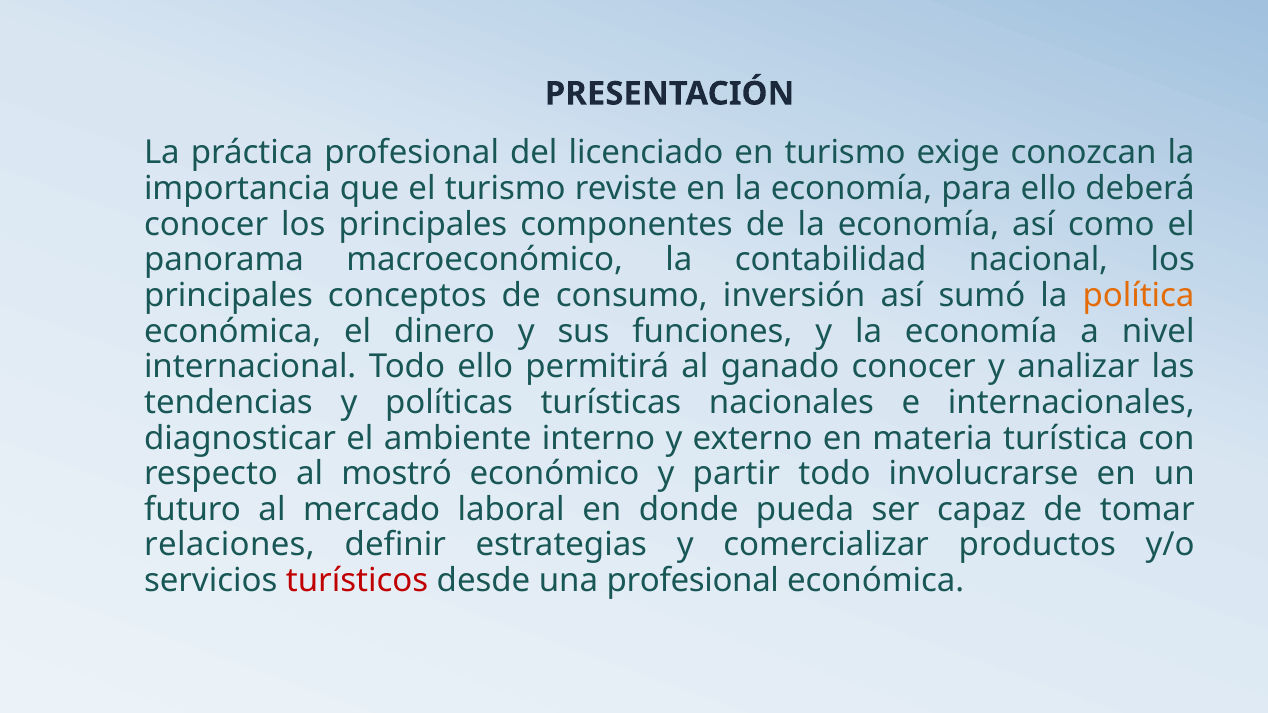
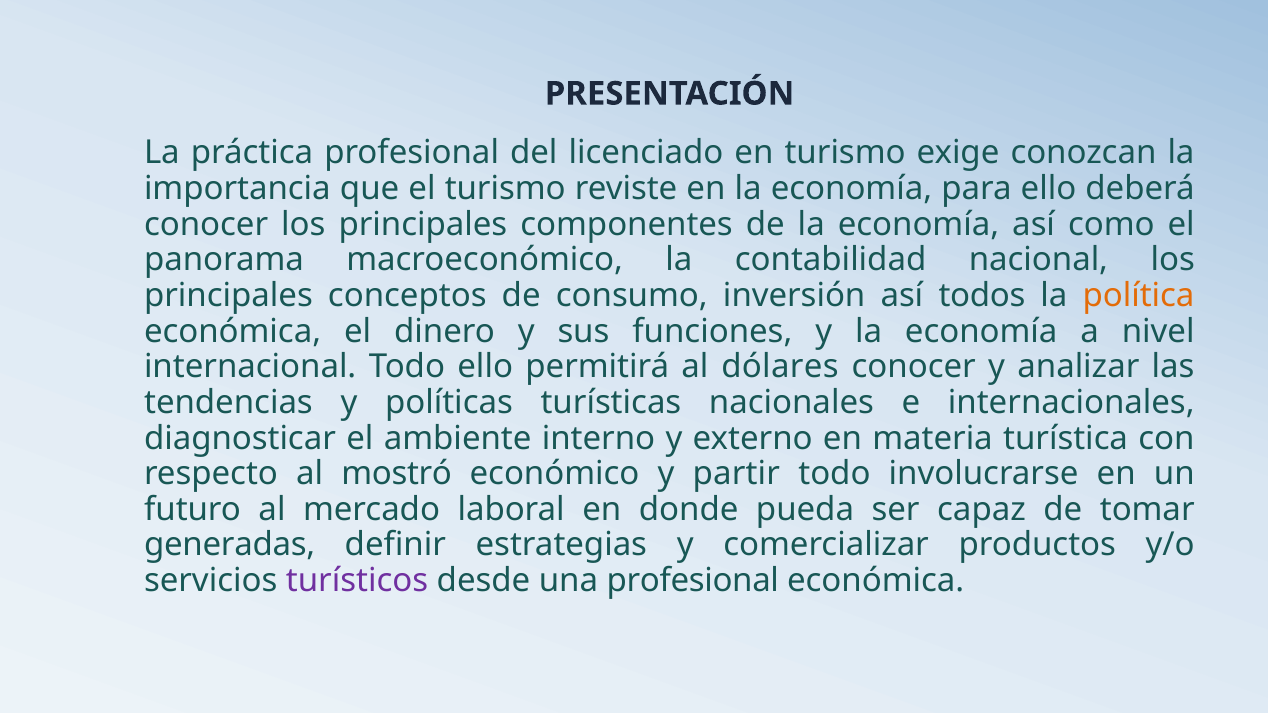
sumó: sumó -> todos (982, 296)
ganado: ganado -> dólares (780, 367)
relaciones: relaciones -> generadas (230, 545)
turísticos colour: red -> purple (357, 581)
